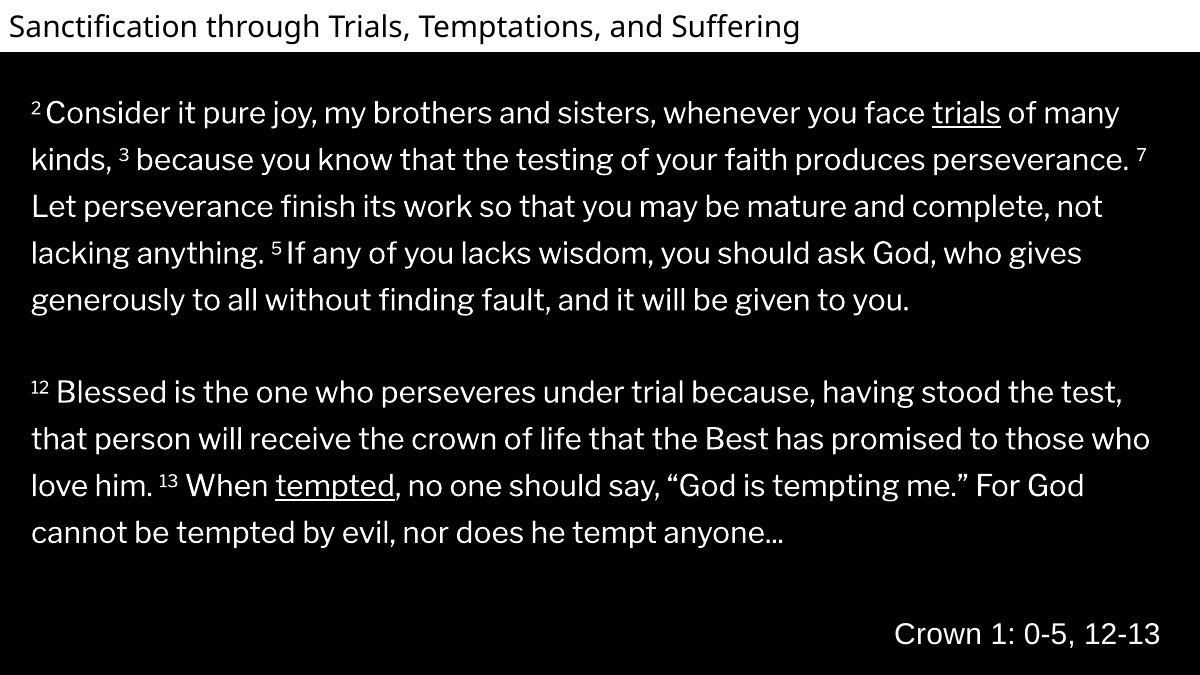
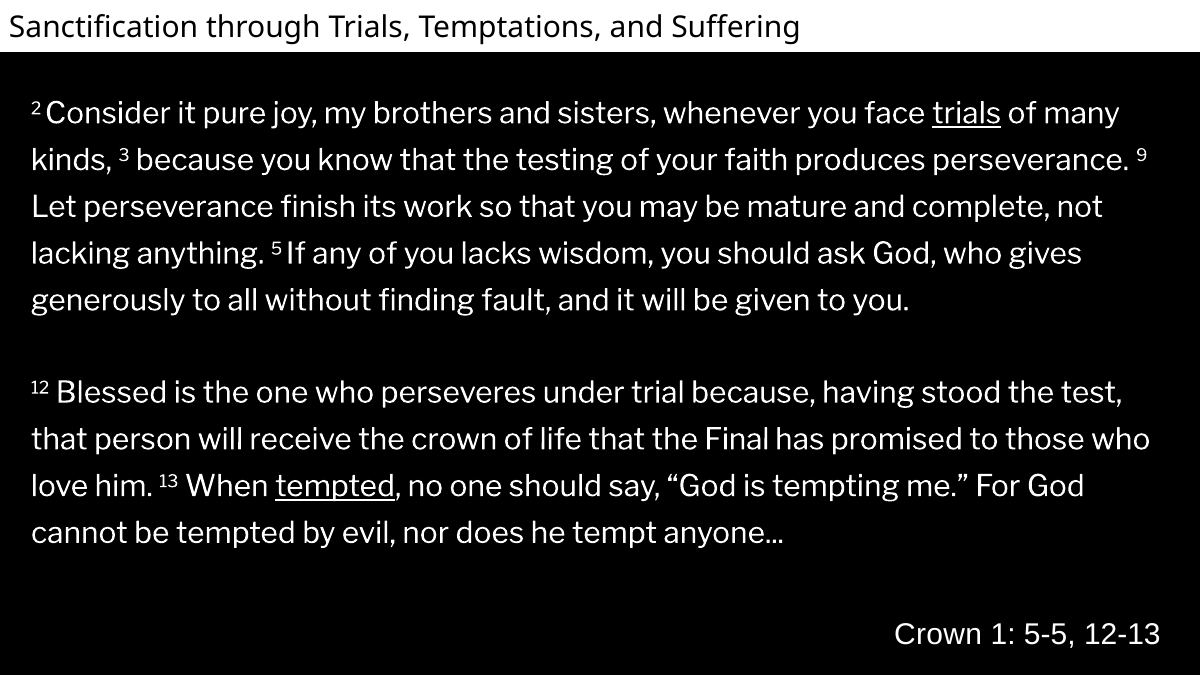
7: 7 -> 9 (1142, 155)
Best: Best -> Final (737, 439)
0-5: 0-5 -> 5-5 (1050, 634)
